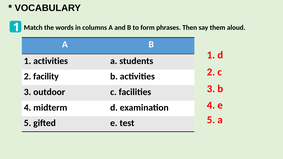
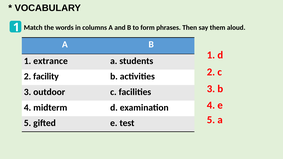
1 activities: activities -> extrance (51, 61)
